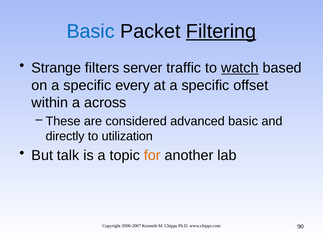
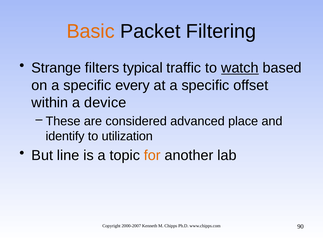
Basic colour: blue -> orange (91, 31)
Filtering underline: present -> none (221, 31)
server: server -> typical (143, 68)
across: across -> device (105, 102)
advanced basic: basic -> place (243, 121)
directly: directly -> identify (65, 136)
talk: talk -> line (68, 155)
